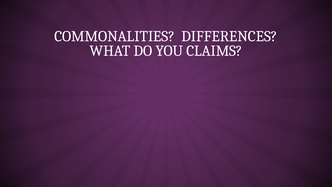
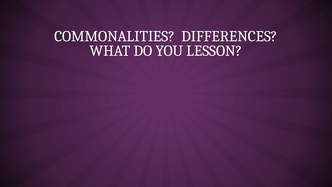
CLAIMS: CLAIMS -> LESSON (214, 51)
